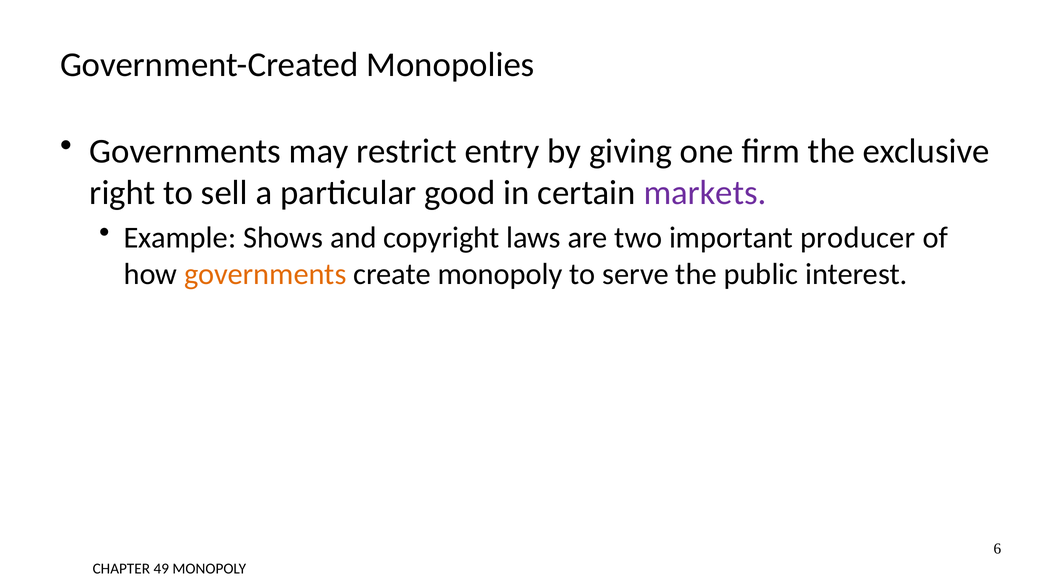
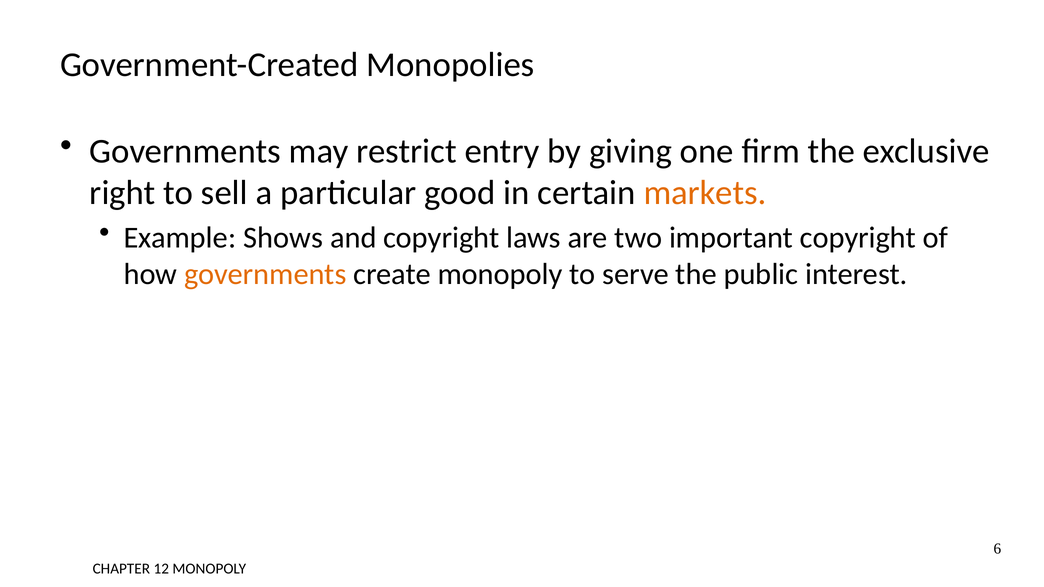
markets colour: purple -> orange (705, 193)
important producer: producer -> copyright (858, 238)
49: 49 -> 12 (161, 569)
